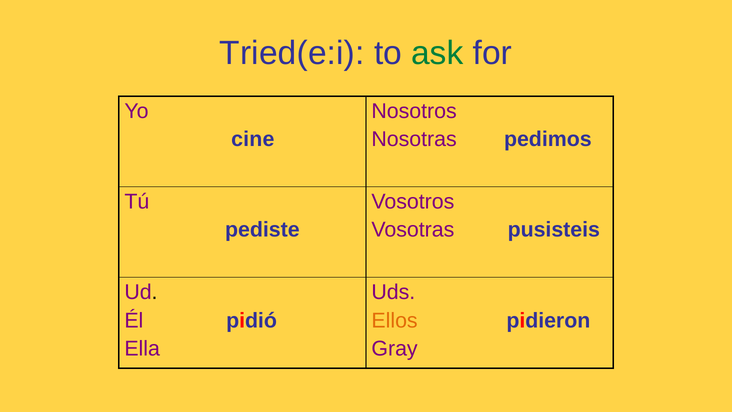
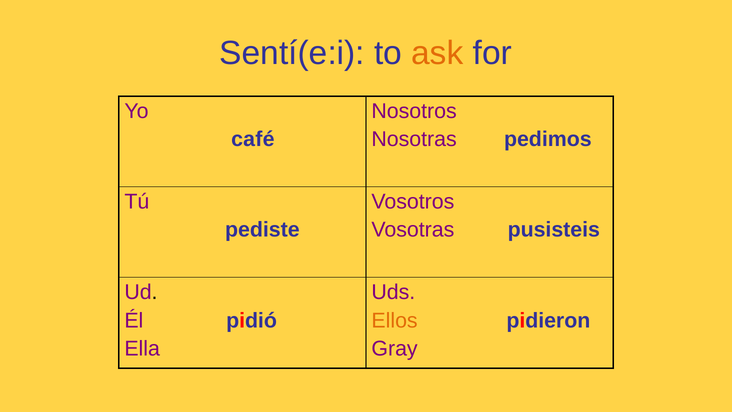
Tried(e:i: Tried(e:i -> Sentí(e:i (292, 53)
ask colour: green -> orange (437, 53)
cine: cine -> café (253, 139)
